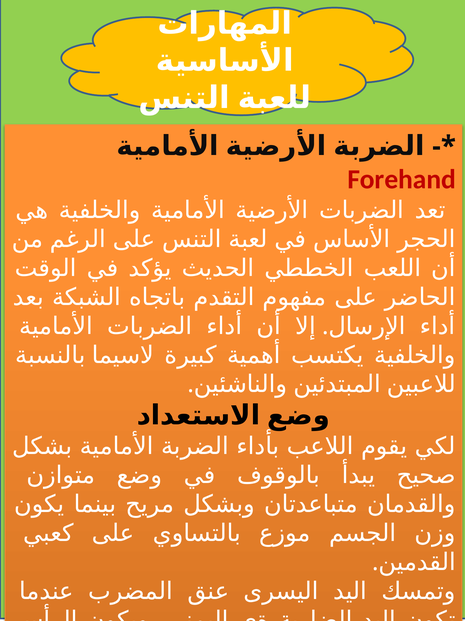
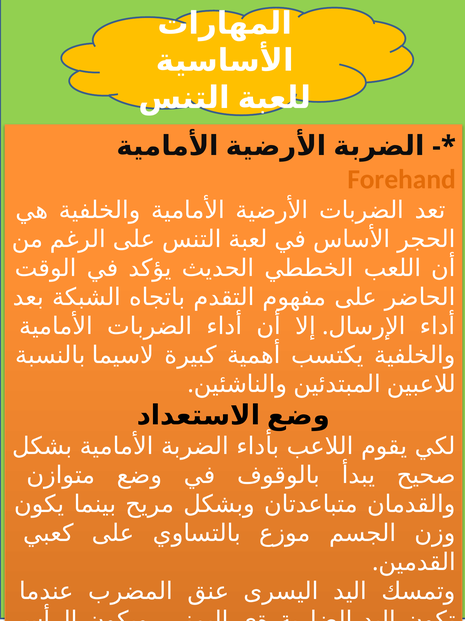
Forehand colour: red -> orange (402, 179)
